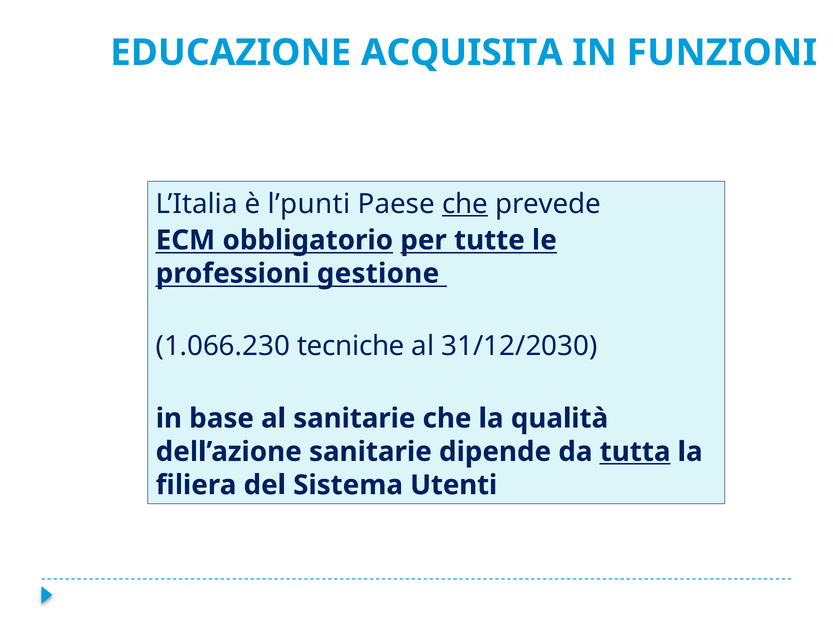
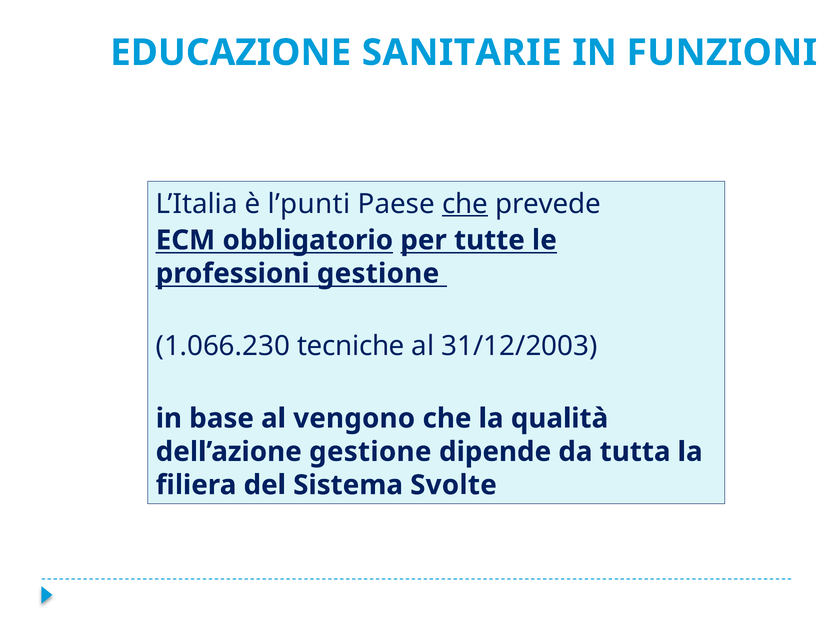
ACQUISITA: ACQUISITA -> SANITARIE (462, 53)
31/12/2030: 31/12/2030 -> 31/12/2003 (519, 346)
al sanitarie: sanitarie -> vengono (354, 418)
dell’azione sanitarie: sanitarie -> gestione (370, 452)
tutta underline: present -> none (635, 452)
Utenti: Utenti -> Svolte (453, 485)
